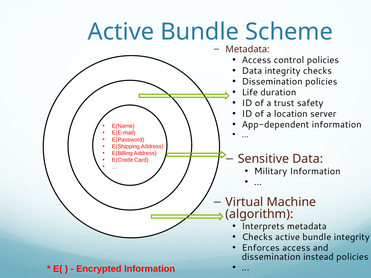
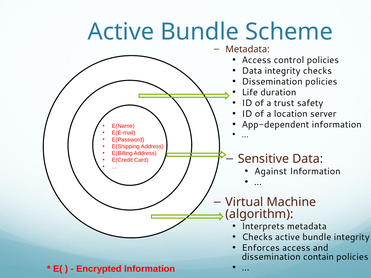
Military: Military -> Against (271, 171)
instead: instead -> contain (318, 257)
